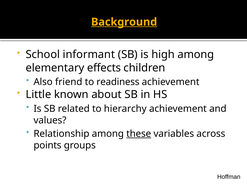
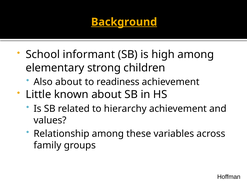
effects: effects -> strong (104, 67)
Also friend: friend -> about (69, 82)
these underline: present -> none (139, 133)
points: points -> family (47, 145)
